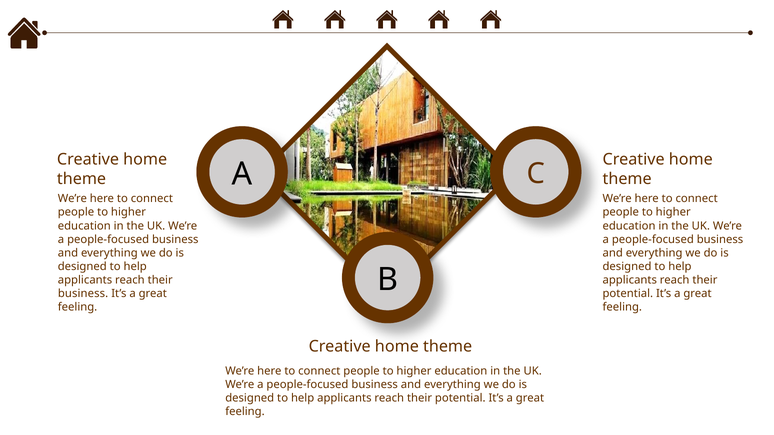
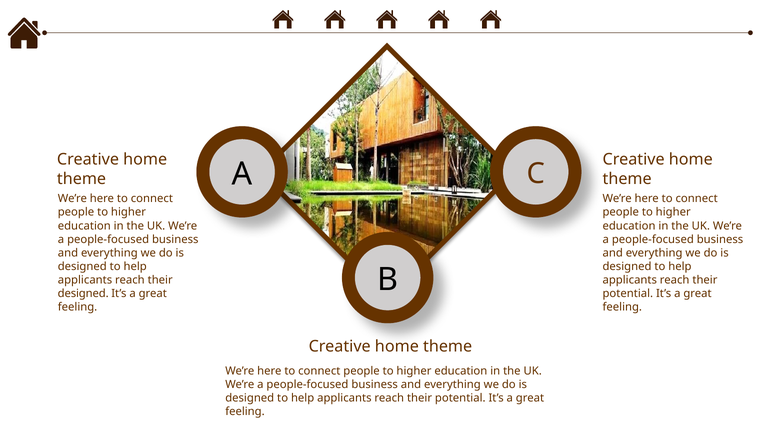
business: business -> designed (83, 294)
